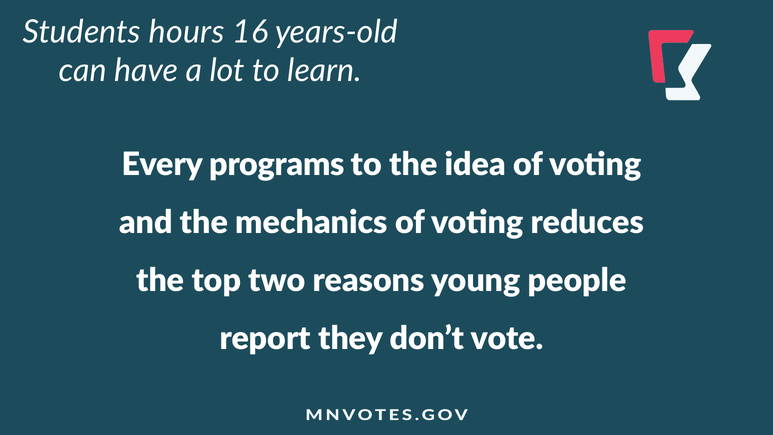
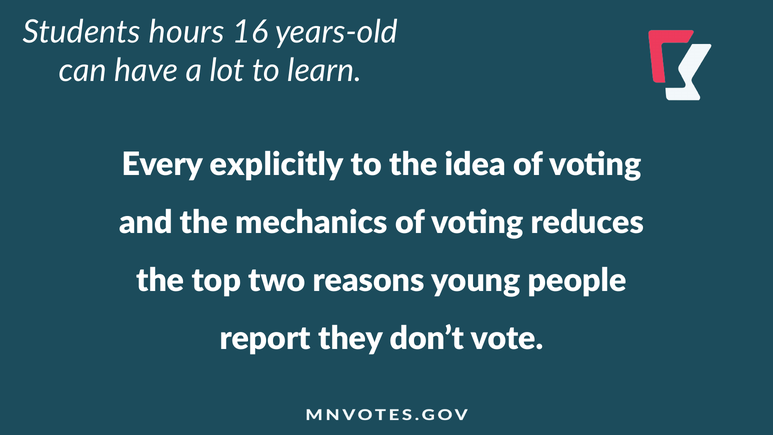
programs: programs -> explicitly (277, 165)
